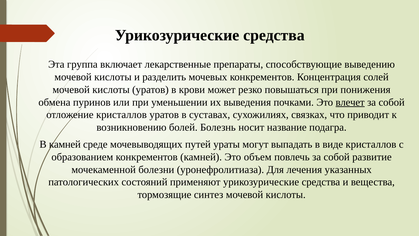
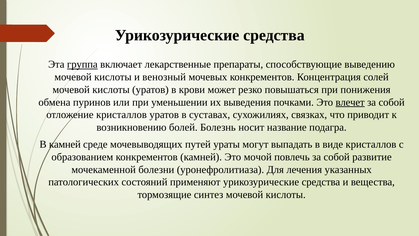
группа underline: none -> present (82, 64)
разделить: разделить -> венозный (164, 77)
объем: объем -> мочой (258, 157)
